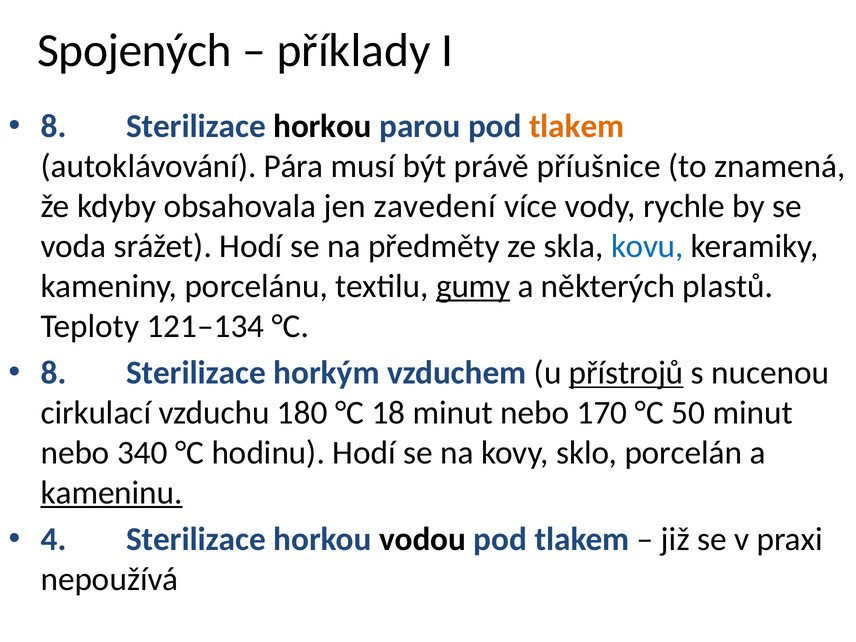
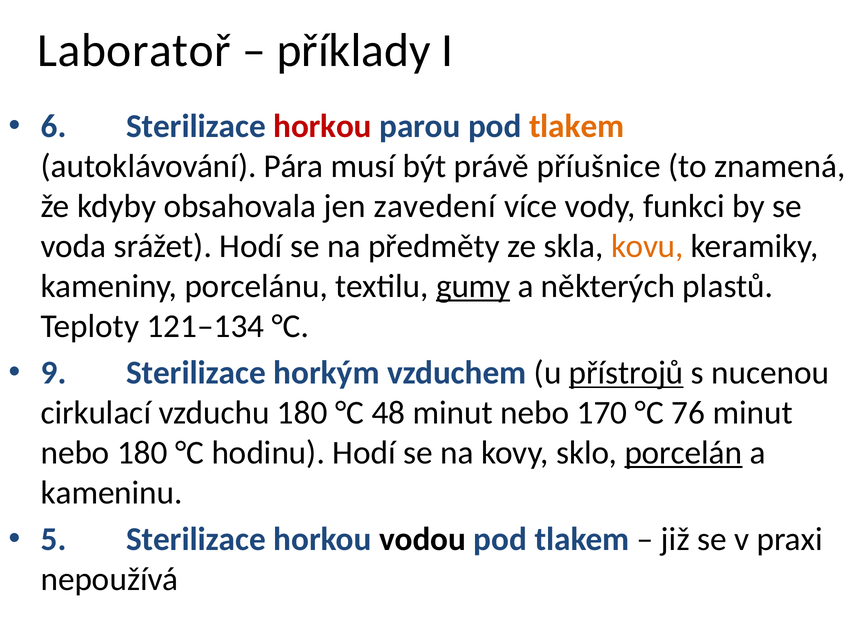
Spojených: Spojených -> Laboratoř (134, 50)
8: 8 -> 6 (54, 126)
horkou colour: black -> red (323, 126)
rychle: rychle -> funkci (684, 206)
kovu colour: blue -> orange (647, 246)
8: 8 -> 9 (54, 373)
18: 18 -> 48 (388, 413)
50: 50 -> 76 (688, 413)
nebo 340: 340 -> 180 (142, 453)
porcelán underline: none -> present (683, 453)
kameninu underline: present -> none (112, 493)
4: 4 -> 5 (54, 539)
